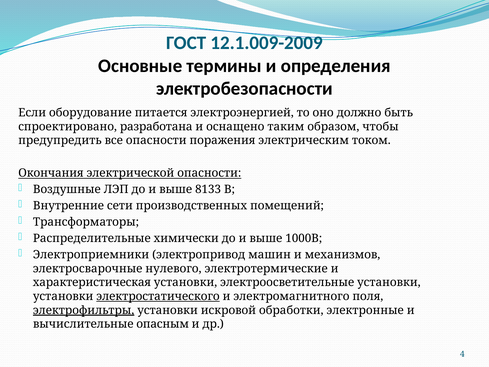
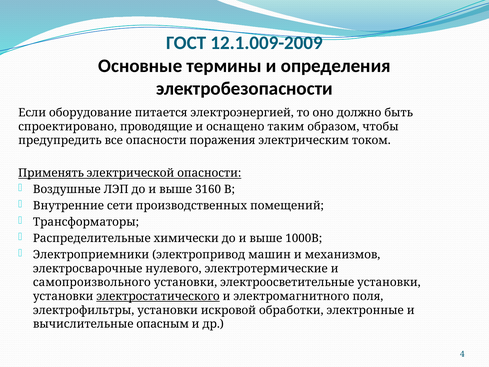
разработана: разработана -> проводящие (156, 127)
Окончания: Окончания -> Применять (51, 173)
8133: 8133 -> 3160 (208, 189)
характеристическая: характеристическая -> самопроизвольного (92, 282)
электрофильтры underline: present -> none (84, 310)
